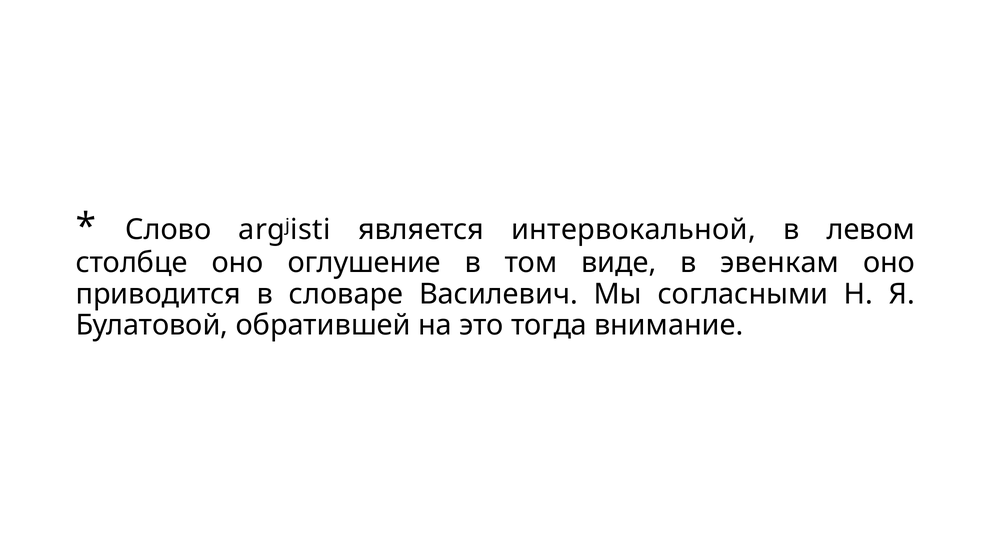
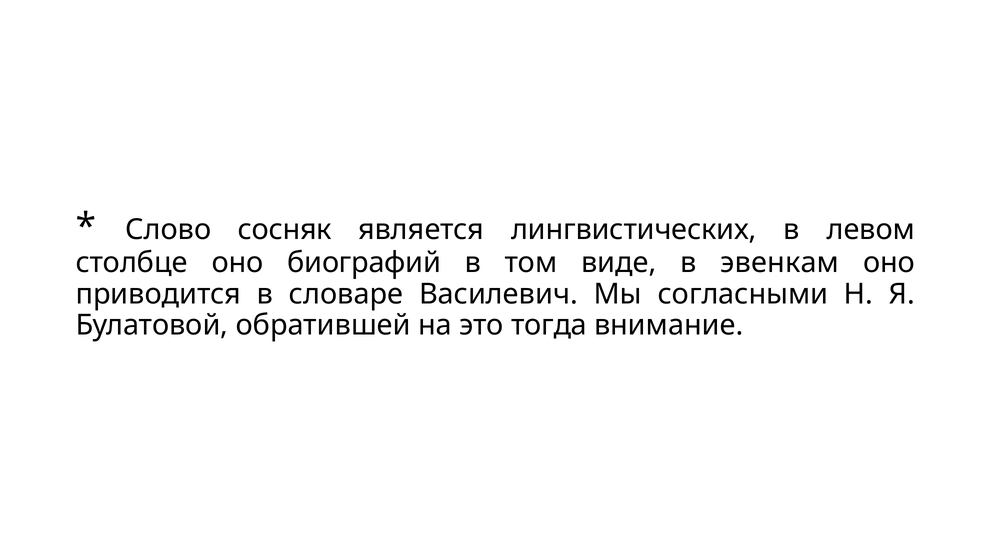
argʲisti: argʲisti -> сосняк (285, 230)
интервокальной: интервокальной -> лингвистических (634, 230)
оглушение: оглушение -> биографий (364, 263)
